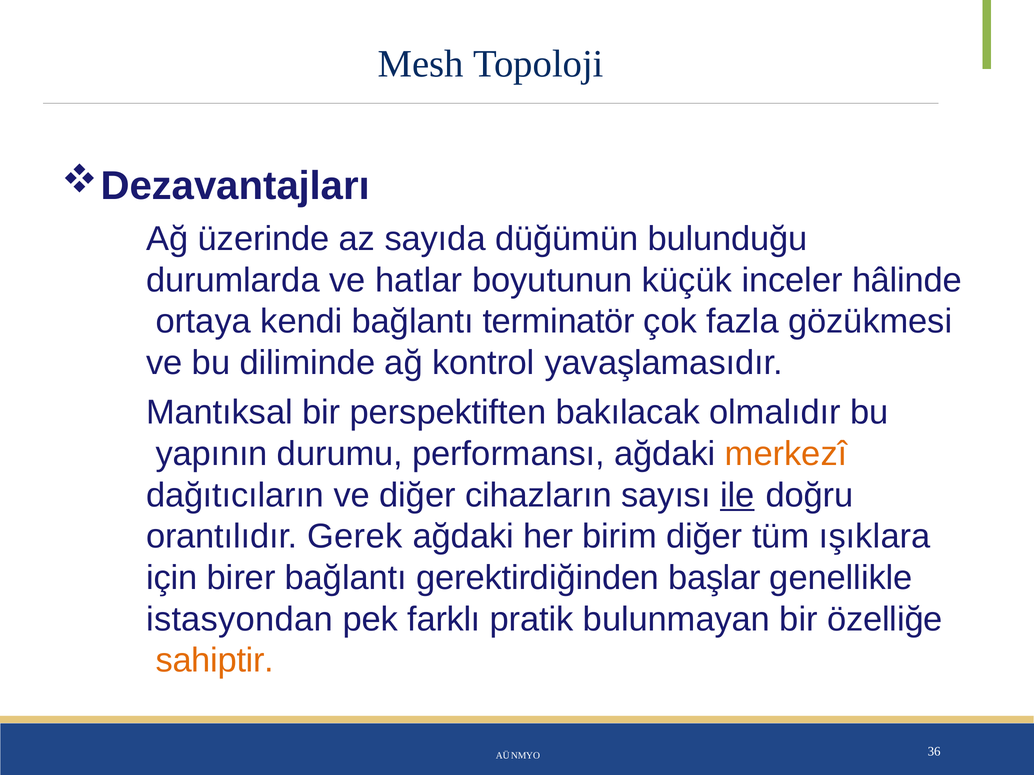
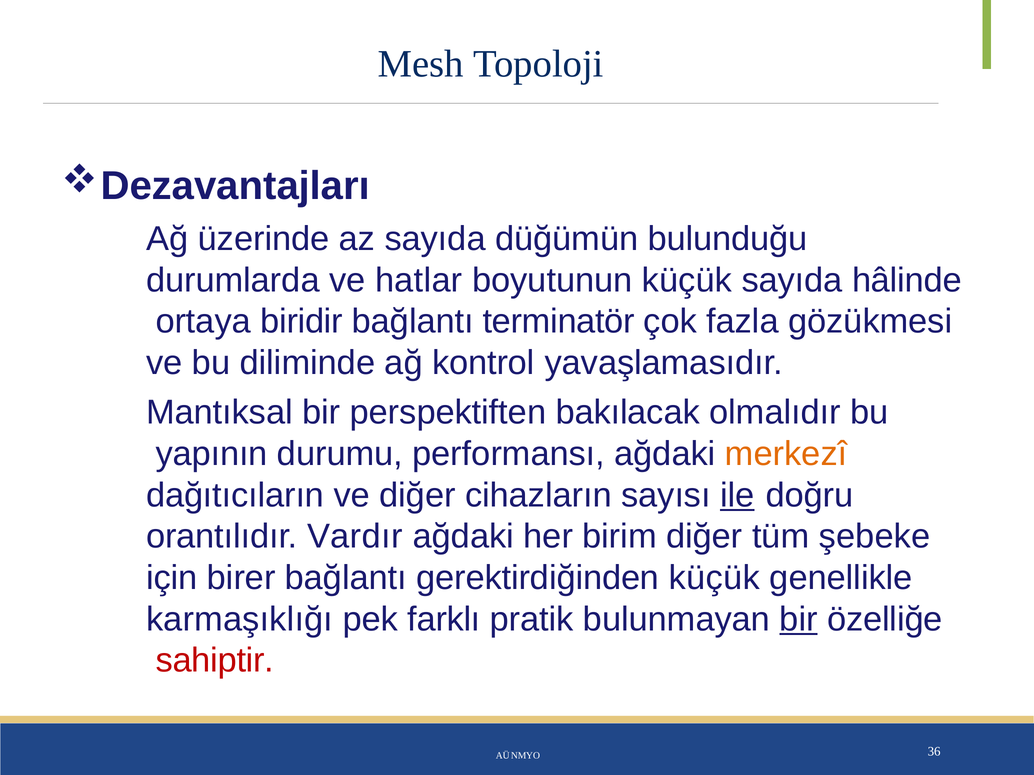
küçük inceler: inceler -> sayıda (792, 280)
kendi: kendi -> biridir (302, 322)
Gerek: Gerek -> Vardır (355, 537)
ışıklara: ışıklara -> şebeke (875, 537)
gerektirdiğinden başlar: başlar -> küçük (714, 578)
istasyondan: istasyondan -> karmaşıklığı (240, 620)
bir underline: none -> present (798, 620)
sahiptir colour: orange -> red (215, 661)
